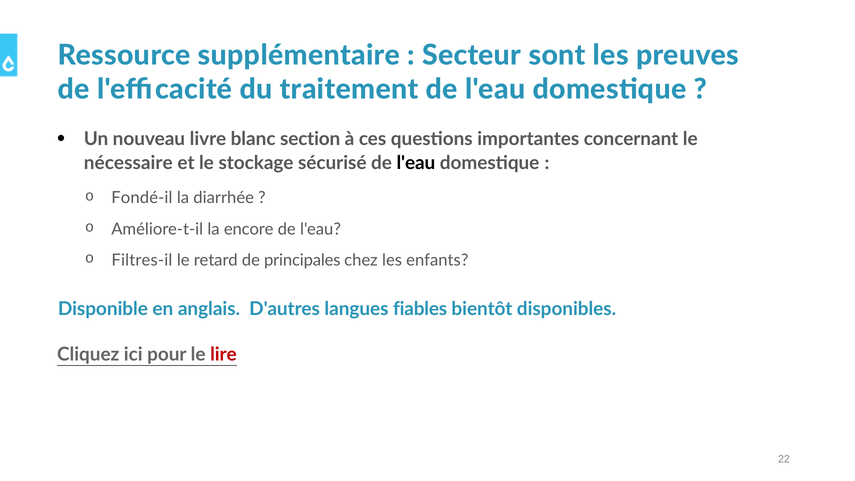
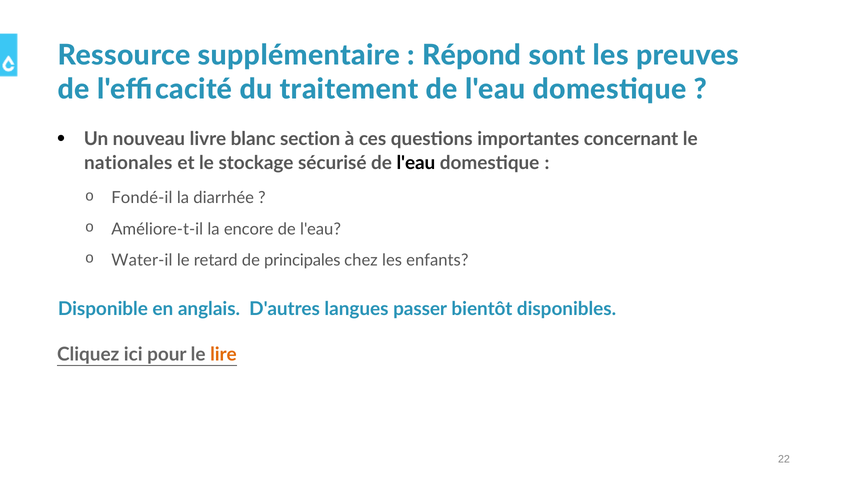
Secteur: Secteur -> Répond (472, 55)
nécessaire: nécessaire -> nationales (128, 163)
Filtres-il: Filtres-il -> Water-il (142, 260)
fiables: fiables -> passer (420, 309)
lire colour: red -> orange (223, 354)
